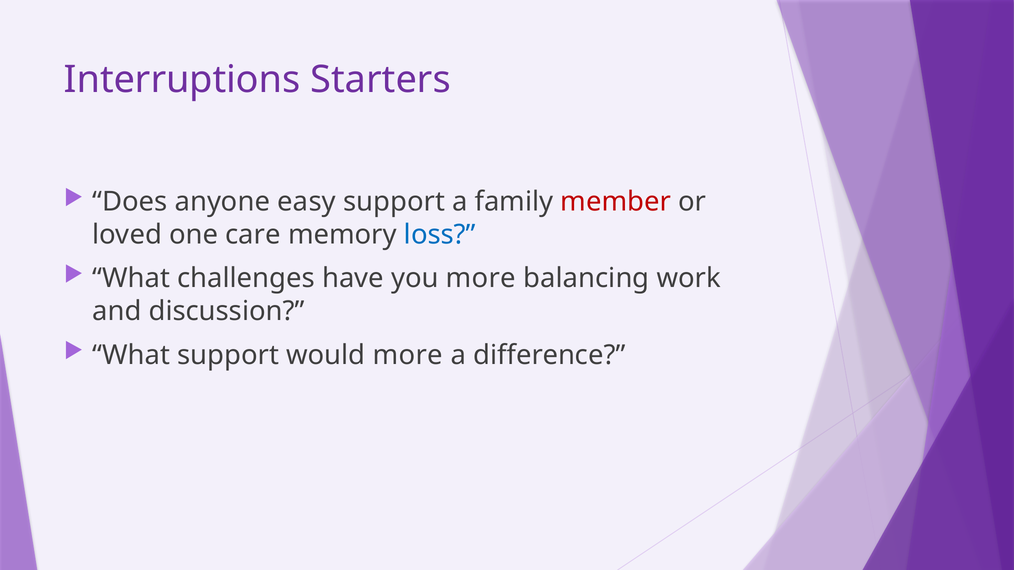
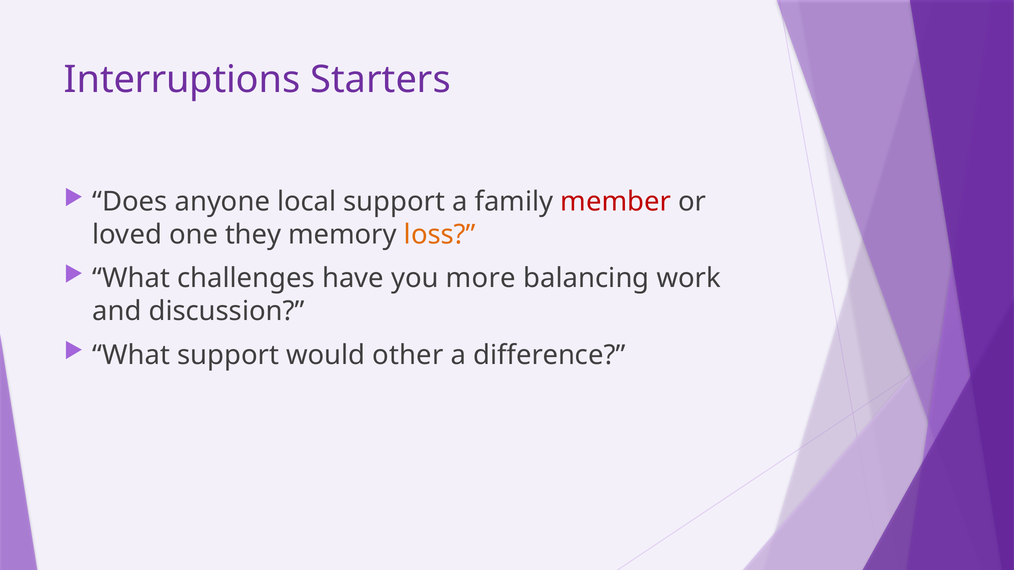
easy: easy -> local (307, 202)
care: care -> they (253, 235)
loss colour: blue -> orange (440, 235)
would more: more -> other (408, 355)
